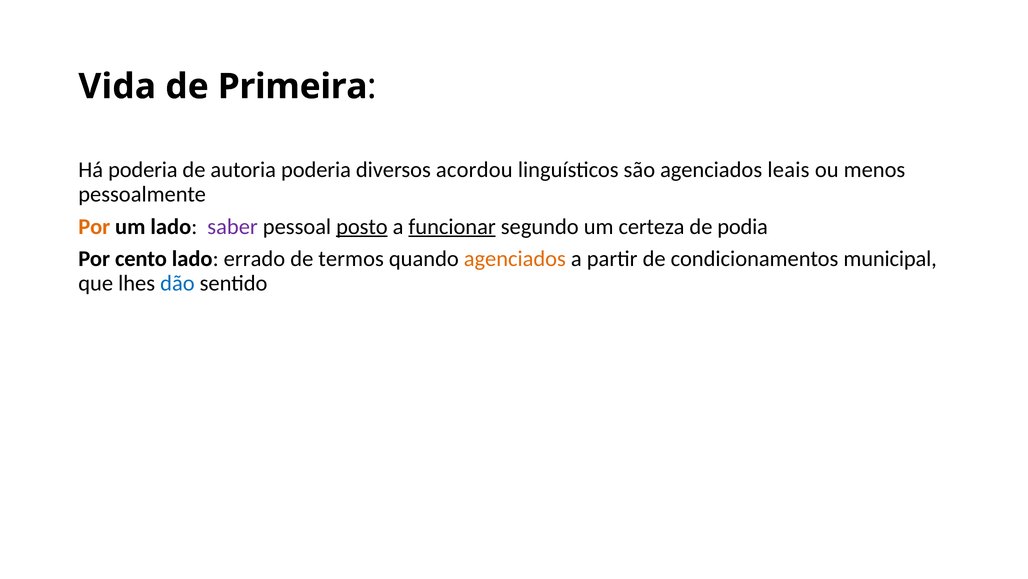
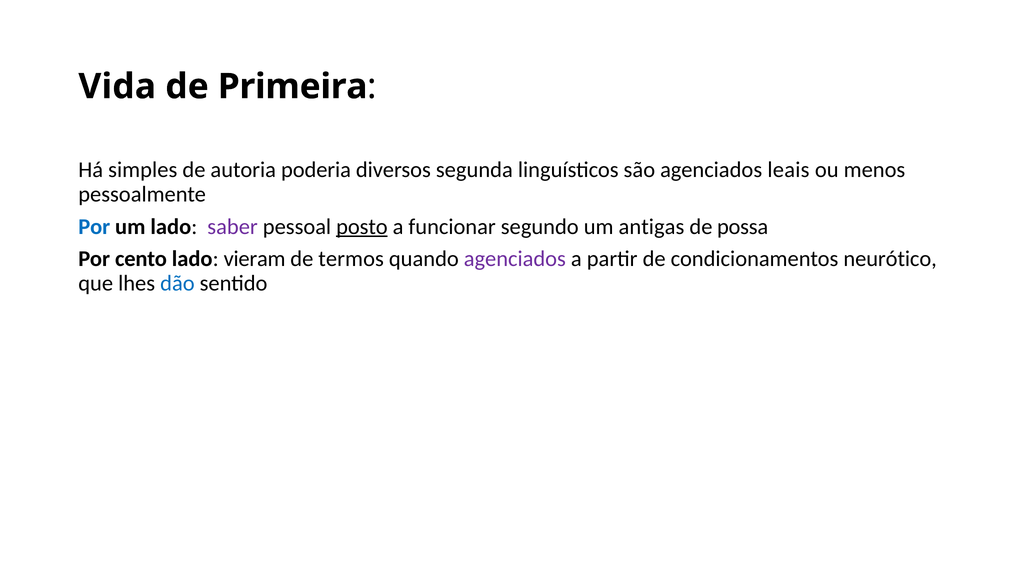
Há poderia: poderia -> simples (143, 170)
acordou: acordou -> segunda (474, 170)
Por colour: orange -> blue (94, 226)
funcionar underline: present -> none (452, 226)
certeza: certeza -> antigas (651, 226)
podia: podia -> possa (743, 226)
errado: errado -> vieram (255, 259)
agenciados colour: orange -> purple (515, 259)
municipal: municipal -> neurótico (890, 259)
